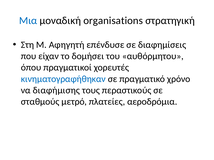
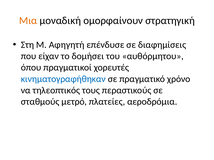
Μια colour: blue -> orange (28, 21)
organisations: organisations -> ομορφαίνουν (113, 21)
διαφήμισης: διαφήμισης -> τηλεοπτικός (56, 91)
